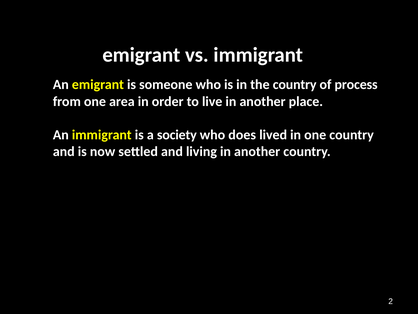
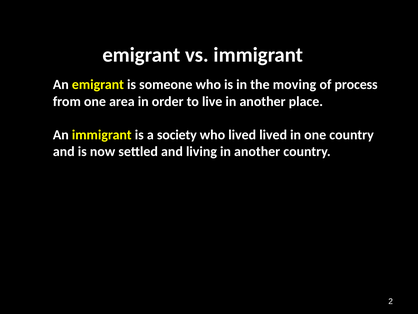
the country: country -> moving (295, 85)
who does: does -> lived (242, 135)
